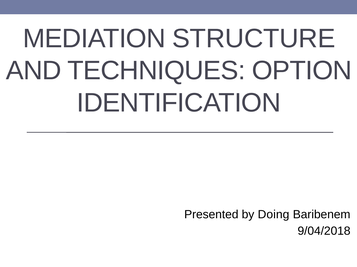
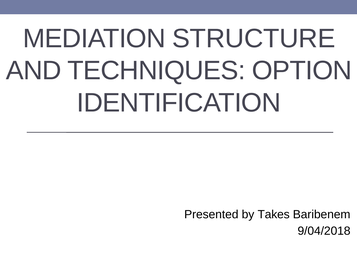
Doing: Doing -> Takes (274, 215)
